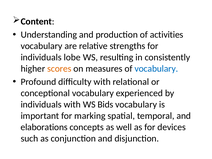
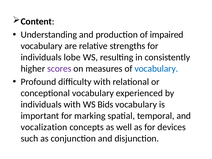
activities: activities -> impaired (167, 35)
scores colour: orange -> purple (59, 69)
elaborations: elaborations -> vocalization (44, 127)
